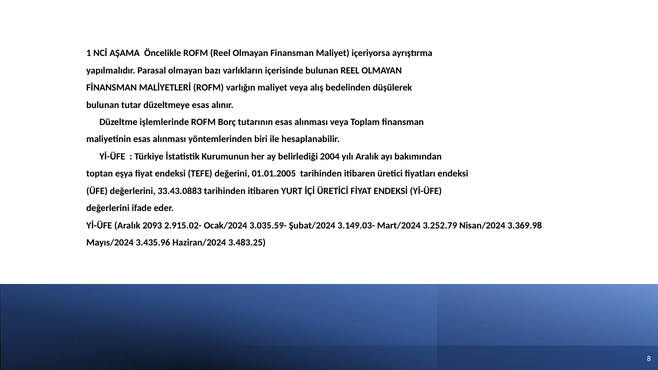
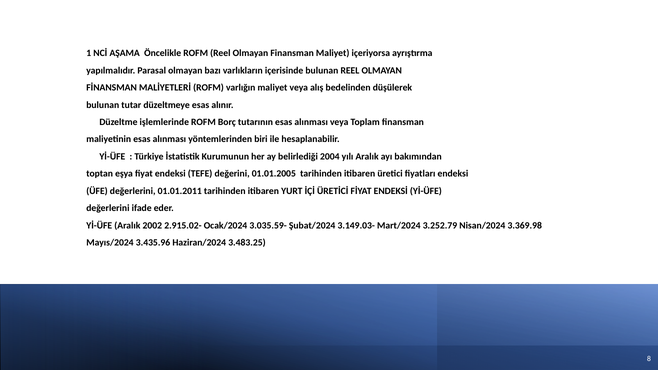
33.43.0883: 33.43.0883 -> 01.01.2011 (180, 191)
2093: 2093 -> 2002 (152, 226)
